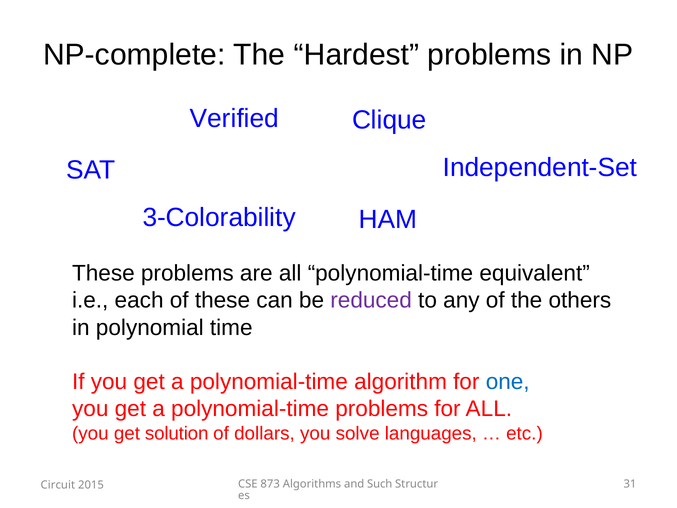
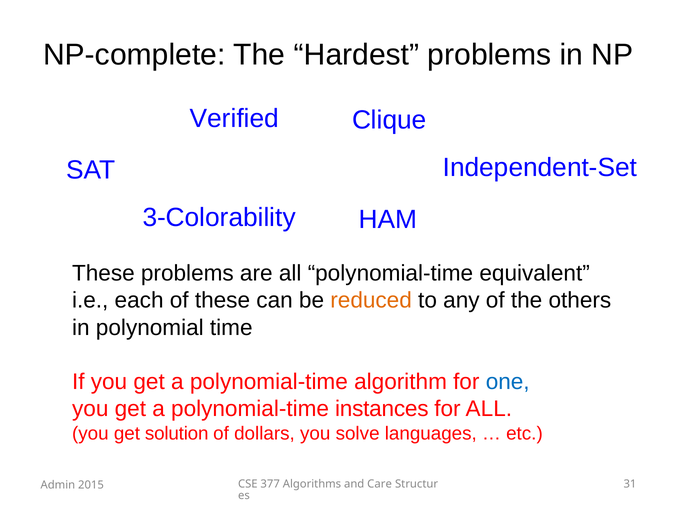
reduced colour: purple -> orange (371, 300)
polynomial-time problems: problems -> instances (382, 409)
873: 873 -> 377 (270, 484)
Such: Such -> Care (380, 484)
Circuit: Circuit -> Admin (58, 485)
